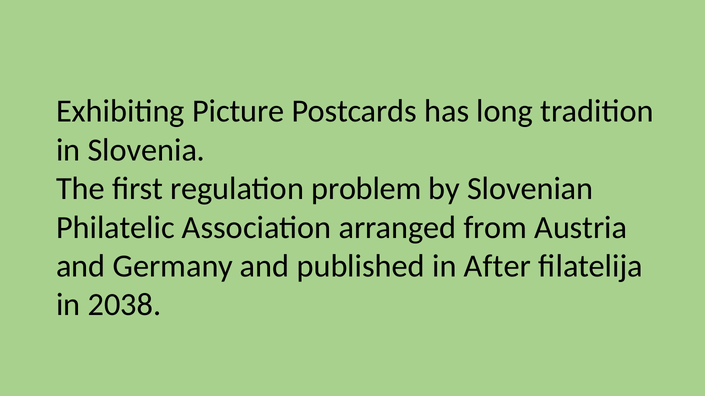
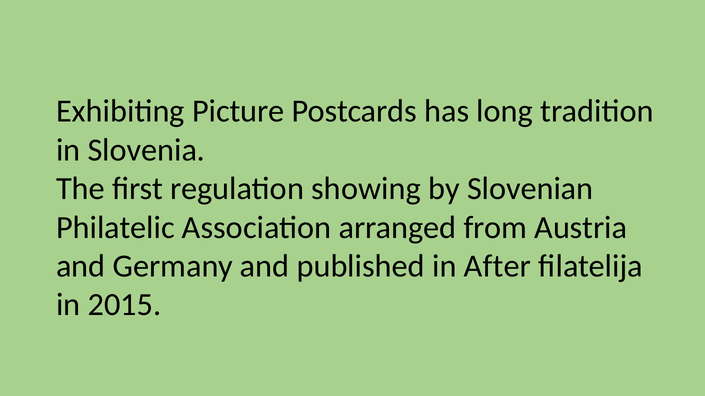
problem: problem -> showing (366, 189)
2038: 2038 -> 2015 (124, 305)
